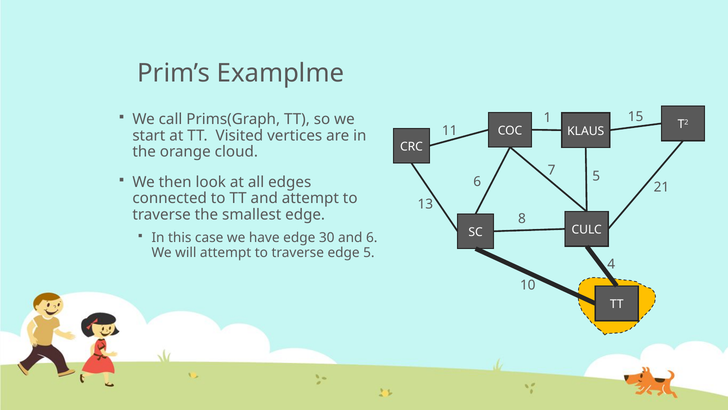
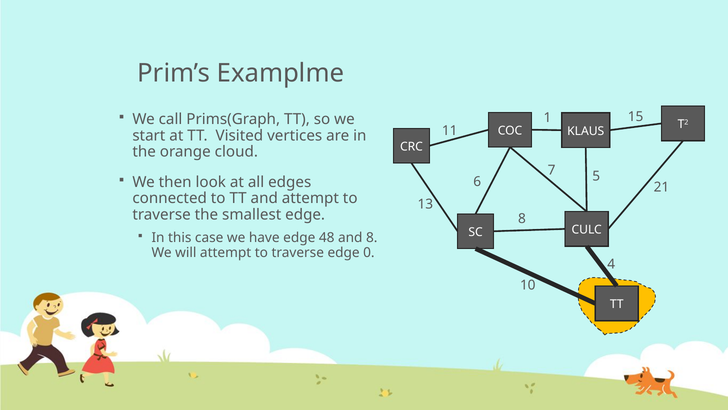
30: 30 -> 48 (327, 238)
and 6: 6 -> 8 (372, 238)
edge 5: 5 -> 0 (369, 252)
